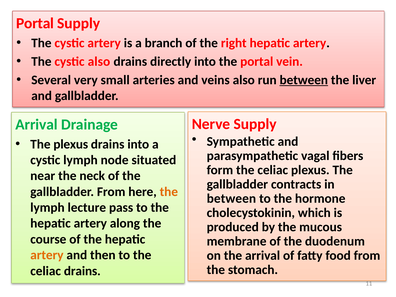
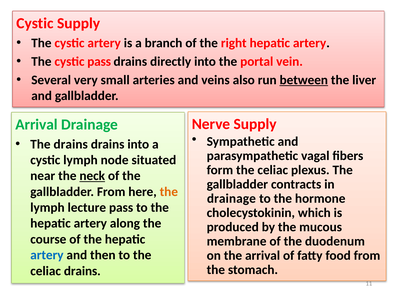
Portal: Portal -> Cystic (35, 23)
cystic also: also -> pass (99, 61)
The plexus: plexus -> drains (71, 144)
neck underline: none -> present (92, 176)
between: between -> drainage (231, 199)
artery colour: orange -> blue (47, 255)
